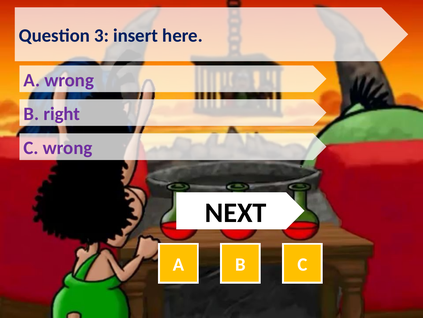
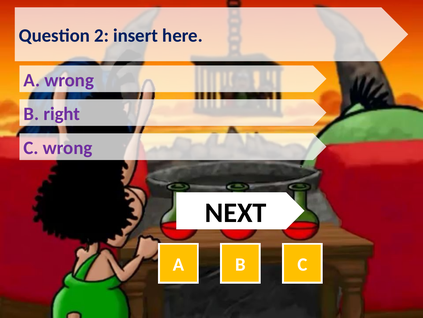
3: 3 -> 2 (101, 36)
